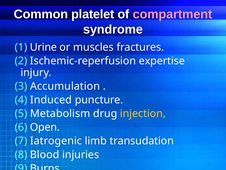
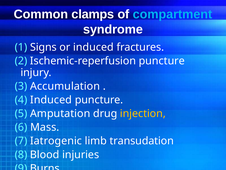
platelet: platelet -> clamps (93, 14)
compartment colour: pink -> light blue (173, 14)
Urine: Urine -> Signs (43, 47)
or muscles: muscles -> induced (93, 47)
Ischemic-reperfusion expertise: expertise -> puncture (162, 61)
Metabolism: Metabolism -> Amputation (60, 113)
Open: Open -> Mass (45, 127)
